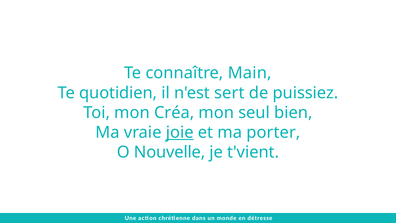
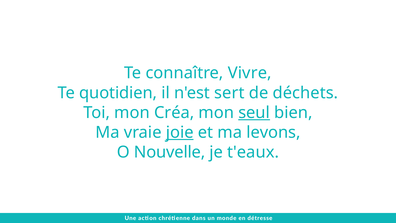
Main: Main -> Vivre (250, 73)
puissiez: puissiez -> déchets (305, 93)
seul underline: none -> present (254, 113)
porter: porter -> levons (273, 132)
t'vient: t'vient -> t'eaux (253, 152)
